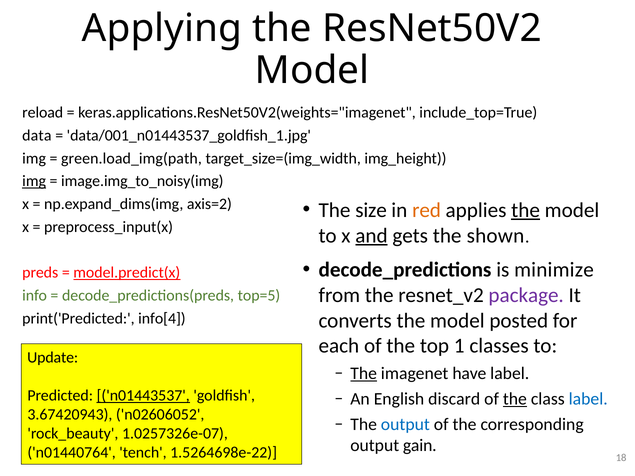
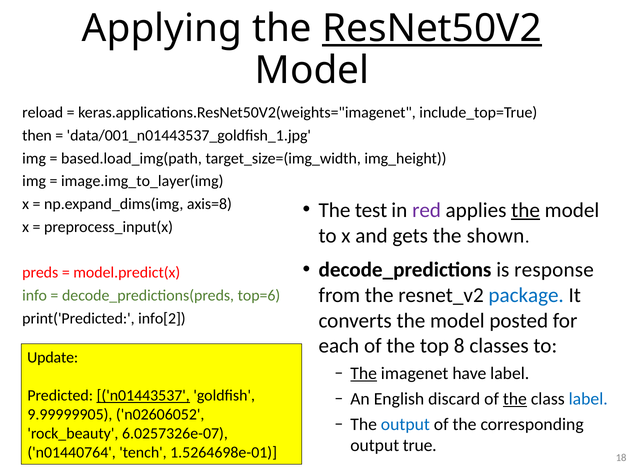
ResNet50V2 underline: none -> present (432, 29)
data: data -> then (37, 136)
green.load_img(path: green.load_img(path -> based.load_img(path (131, 158)
img underline: present -> none (34, 181)
image.img_to_noisy(img: image.img_to_noisy(img -> image.img_to_layer(img (142, 181)
axis=2: axis=2 -> axis=8 (209, 204)
size: size -> test (371, 210)
red colour: orange -> purple (427, 210)
and underline: present -> none (371, 236)
minimize: minimize -> response (554, 270)
model.predict(x underline: present -> none (127, 273)
package colour: purple -> blue (526, 295)
top=5: top=5 -> top=6 (259, 296)
info[4: info[4 -> info[2 (162, 318)
1: 1 -> 8 (459, 346)
3.67420943: 3.67420943 -> 9.99999905 (70, 415)
1.0257326e-07: 1.0257326e-07 -> 6.0257326e-07 (175, 434)
gain: gain -> true (420, 446)
1.5264698e-22: 1.5264698e-22 -> 1.5264698e-01 (224, 453)
